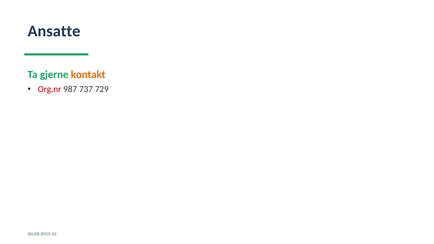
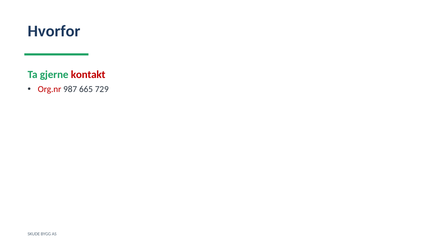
Ansatte: Ansatte -> Hvorfor (54, 31)
kontakt colour: orange -> red (88, 75)
737: 737 -> 665 (86, 89)
